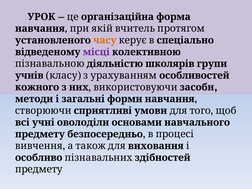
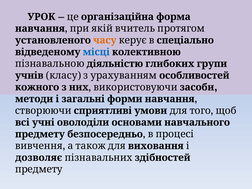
місці colour: purple -> blue (96, 52)
школярів: школярів -> глибоких (170, 64)
особливо: особливо -> дозволяє (39, 158)
